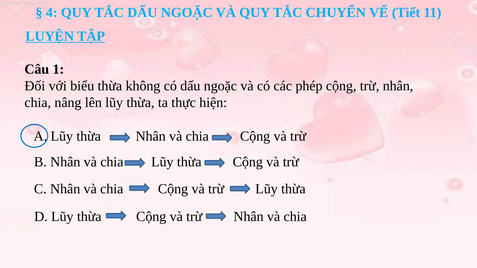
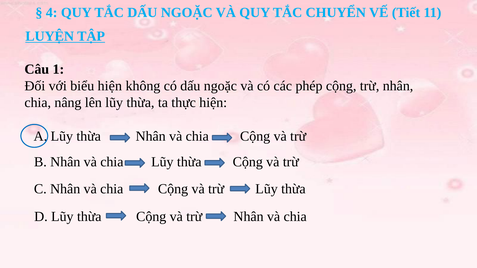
biểu thừa: thừa -> hiện (110, 86)
